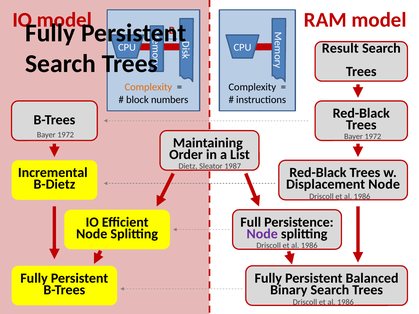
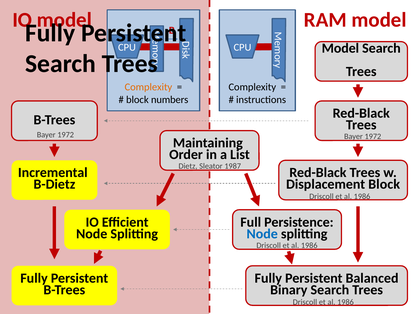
Result: Result -> Model (340, 48)
Displacement Node: Node -> Block (384, 184)
Node colour: purple -> blue (262, 234)
